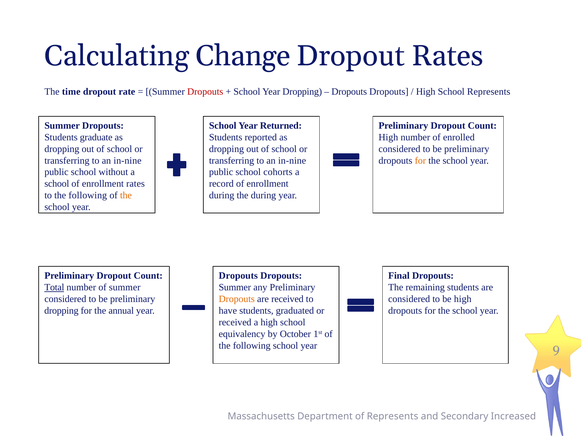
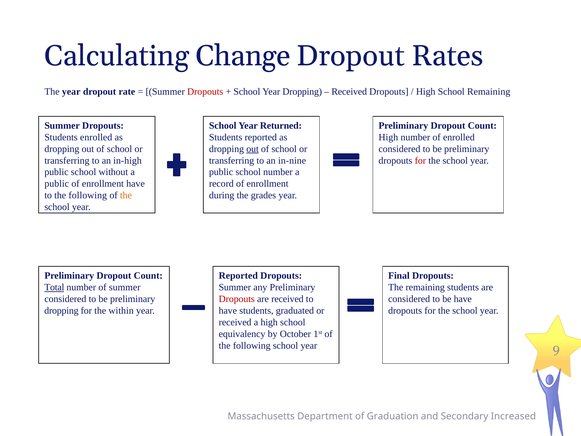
The time: time -> year (71, 92)
Dropouts: Dropouts -> Received (349, 92)
School Represents: Represents -> Remaining (489, 92)
Students graduate: graduate -> enrolled (96, 137)
out underline: none -> present (253, 149)
in-nine: in-nine -> in-high (128, 160)
for colour: orange -> red (420, 160)
school cohorts: cohorts -> number (278, 172)
school: school -> public (57, 184)
enrollment rates: rates -> have (136, 184)
the during: during -> grades (263, 195)
Dropouts: Dropouts -> Reported (238, 276)
Dropouts colour: orange -> red (237, 299)
be high: high -> have (463, 299)
annual: annual -> within (121, 311)
of Represents: Represents -> Graduation (393, 416)
